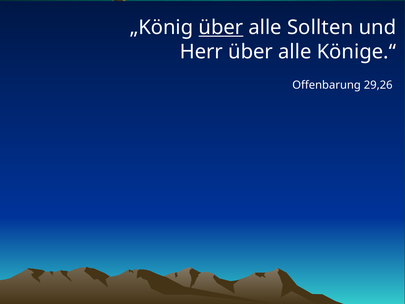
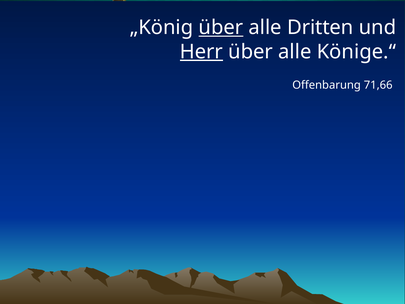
Sollten: Sollten -> Dritten (320, 27)
Herr underline: none -> present (201, 52)
29,26: 29,26 -> 71,66 (378, 85)
